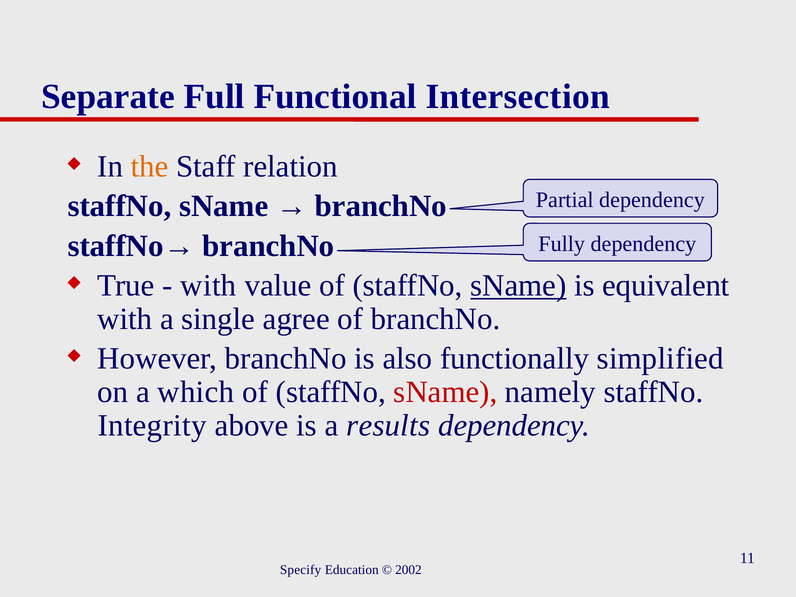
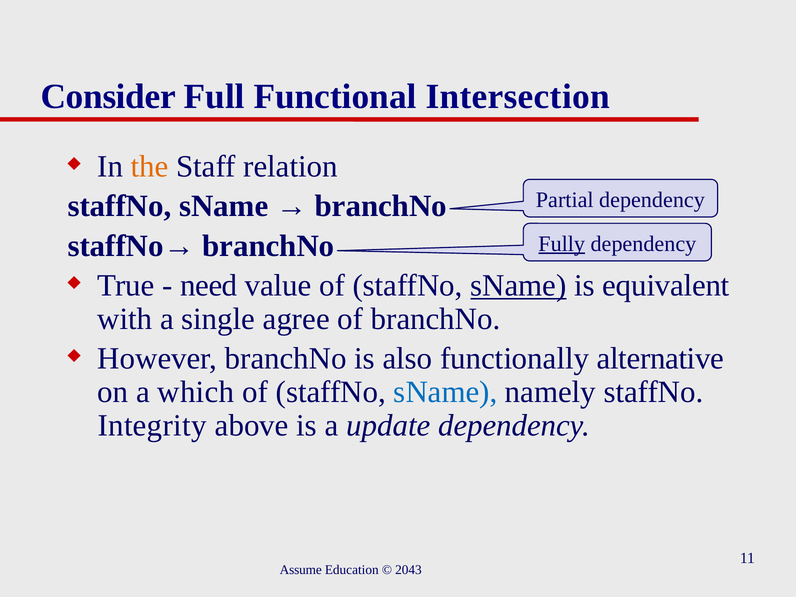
Separate: Separate -> Consider (108, 97)
Fully underline: none -> present (562, 244)
with: with -> need (209, 285)
simplified: simplified -> alternative (660, 359)
sName colour: red -> blue (445, 392)
results: results -> update (388, 425)
Specify: Specify -> Assume (301, 570)
2002: 2002 -> 2043 (408, 570)
